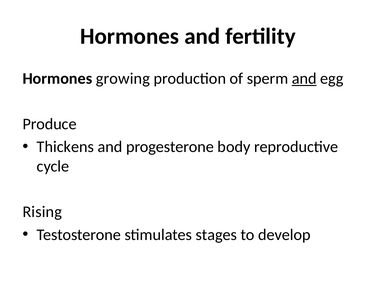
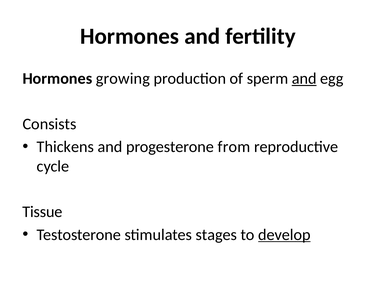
Produce: Produce -> Consists (50, 124)
body: body -> from (234, 147)
Rising: Rising -> Tissue (42, 212)
develop underline: none -> present (284, 235)
